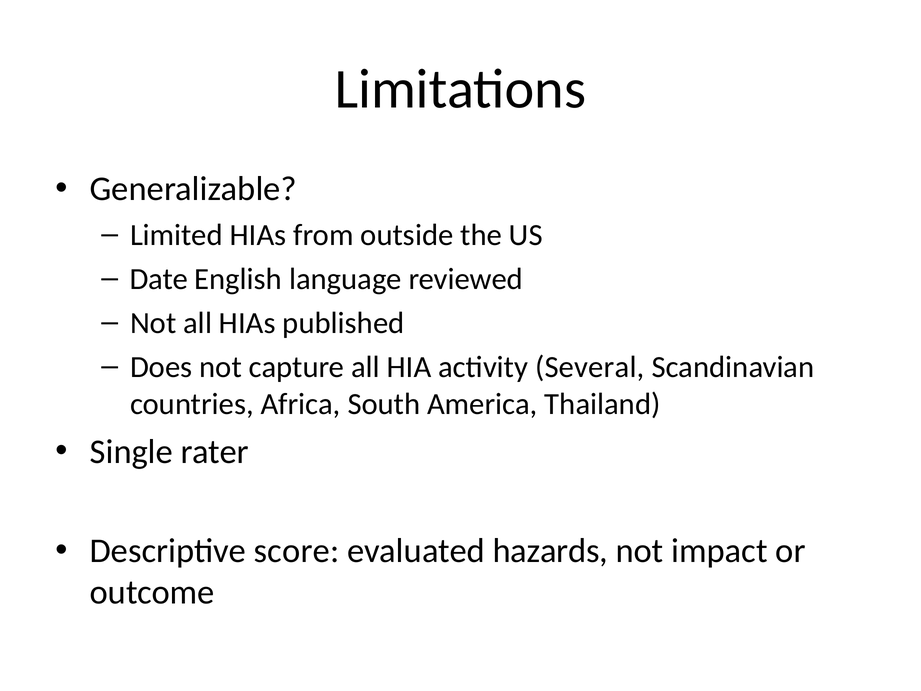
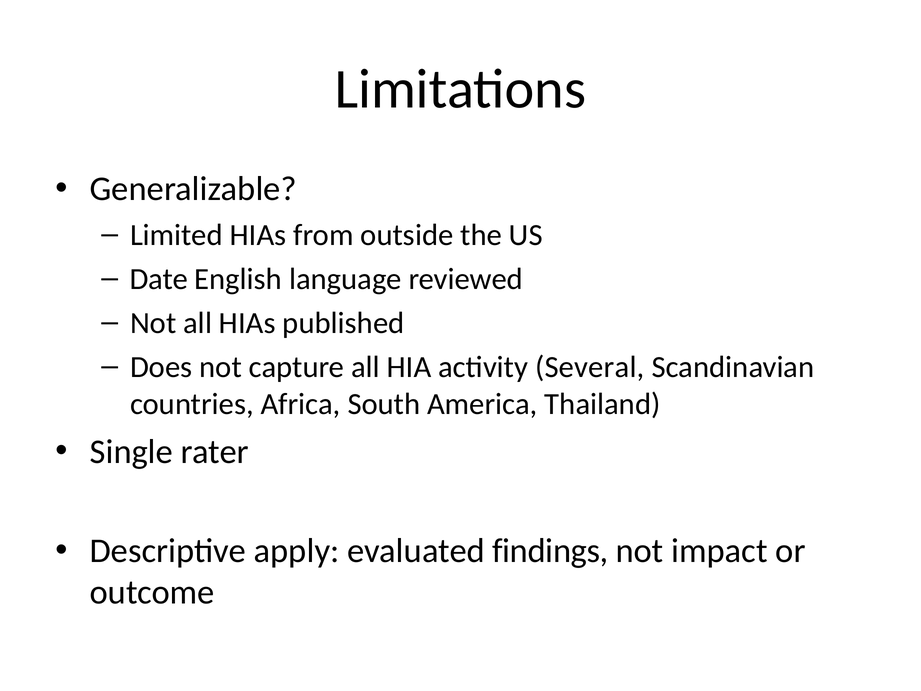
score: score -> apply (297, 551)
hazards: hazards -> findings (550, 551)
